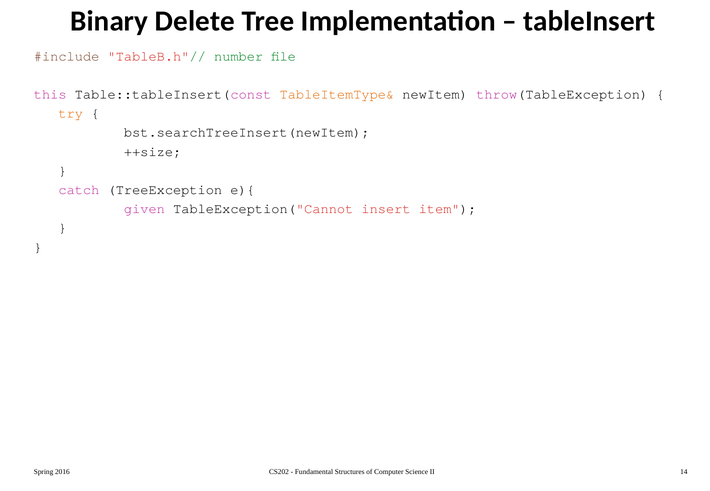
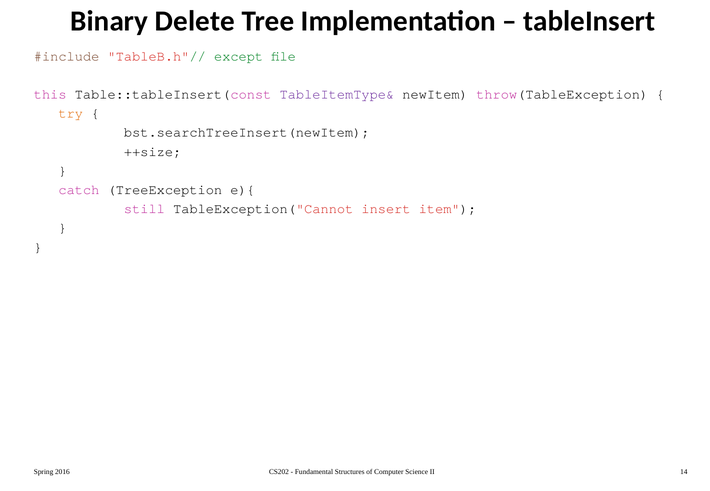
number: number -> except (239, 56)
TableItemType& colour: orange -> purple (337, 94)
given: given -> still (144, 209)
